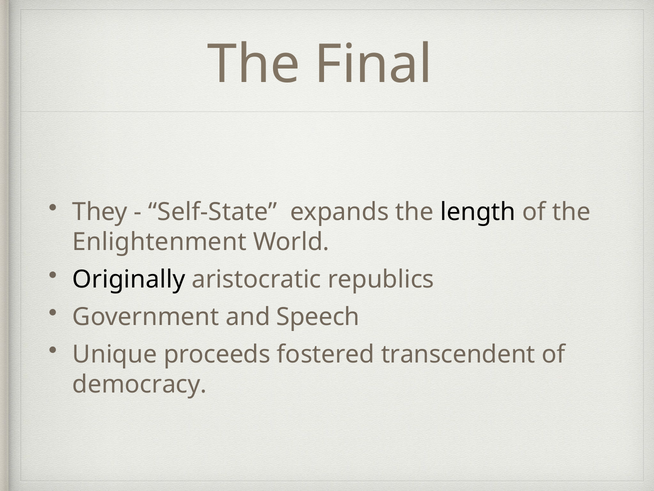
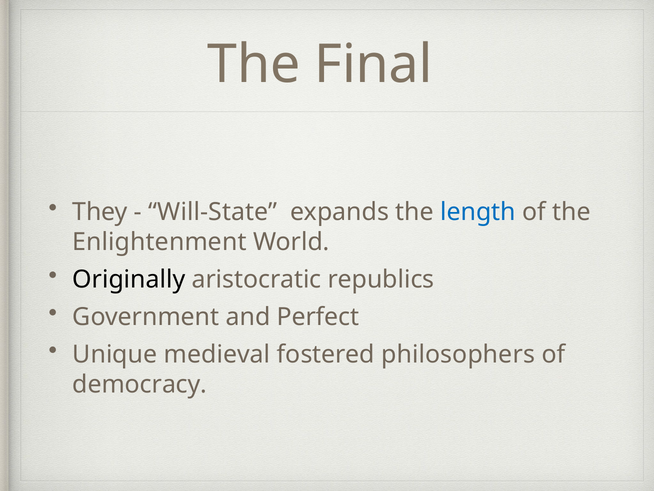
Self-State: Self-State -> Will-State (213, 212)
length colour: black -> blue (478, 212)
Speech: Speech -> Perfect (318, 317)
proceeds: proceeds -> medieval (217, 354)
transcendent: transcendent -> philosophers (458, 354)
